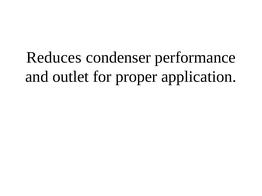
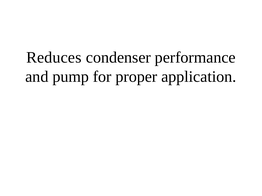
outlet: outlet -> pump (71, 77)
